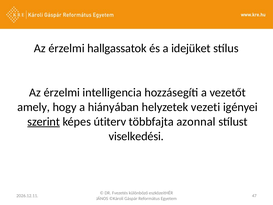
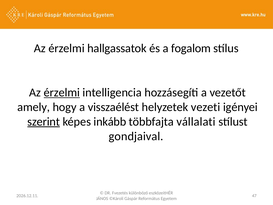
idejüket: idejüket -> fogalom (191, 48)
érzelmi underline: none -> present (62, 92)
hiányában: hiányában -> visszaélést (113, 107)
útiterv: útiterv -> inkább (110, 121)
azonnal: azonnal -> vállalati (196, 121)
viselkedési: viselkedési -> gondjaival (136, 136)
